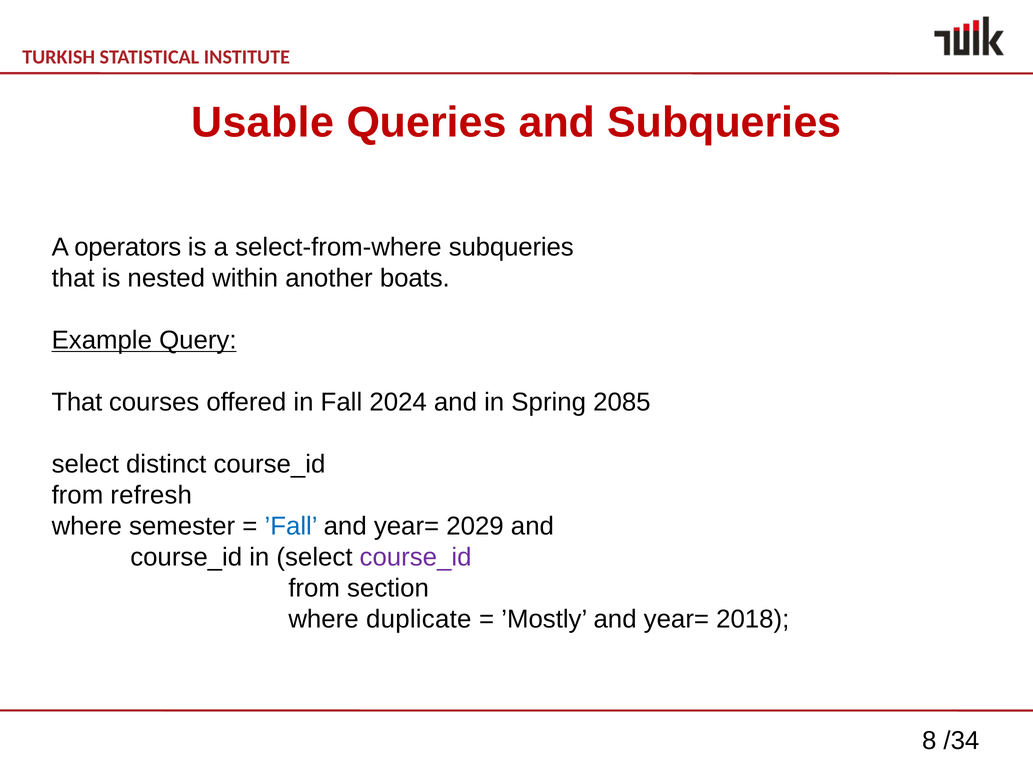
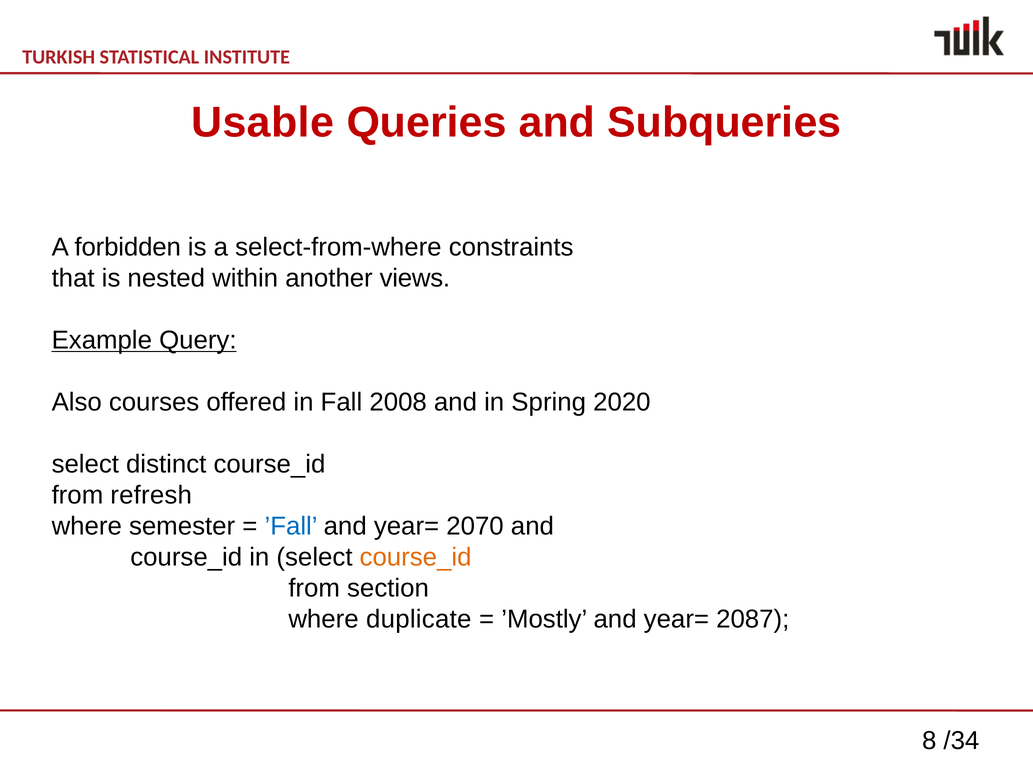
operators: operators -> forbidden (128, 247)
select-from-where subqueries: subqueries -> constraints (511, 247)
boats: boats -> views (415, 278)
That: That -> Also (77, 402)
2024: 2024 -> 2008 (398, 402)
2085: 2085 -> 2020 (622, 402)
2029: 2029 -> 2070 (475, 526)
course_id colour: purple -> orange (416, 557)
2018: 2018 -> 2087 (753, 619)
